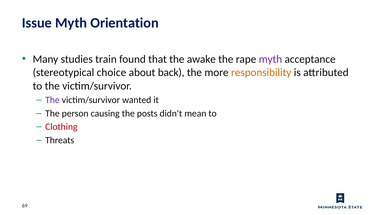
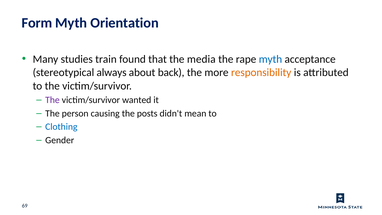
Issue: Issue -> Form (37, 23)
awake: awake -> media (201, 59)
myth colour: purple -> blue (270, 59)
choice: choice -> always (112, 72)
Clothing colour: red -> blue (61, 127)
Threats: Threats -> Gender (60, 140)
